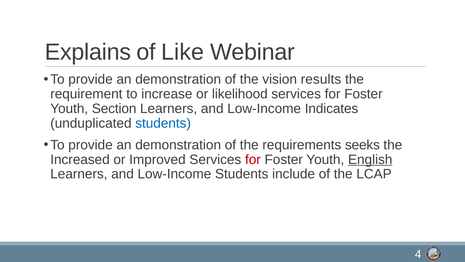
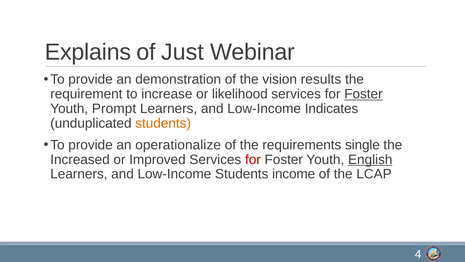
Like: Like -> Just (183, 52)
Foster underline: none -> present (363, 94)
Section: Section -> Prompt (114, 109)
students colour: blue -> orange (163, 123)
demonstration: demonstration -> operationalize (178, 145)
seeks: seeks -> single (362, 145)
include: include -> income (294, 174)
